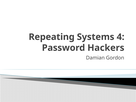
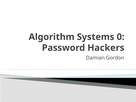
Repeating: Repeating -> Algorithm (52, 37)
4: 4 -> 0 (121, 37)
